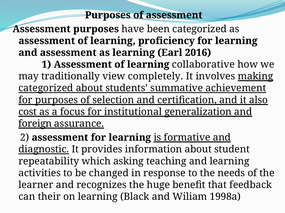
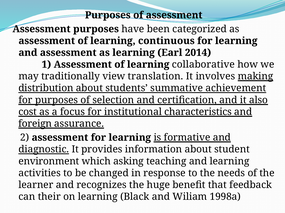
proficiency: proficiency -> continuous (166, 41)
2016: 2016 -> 2014 (198, 53)
completely: completely -> translation (156, 77)
categorized: categorized -> distribution (46, 88)
generalization: generalization -> characteristics (198, 112)
repeatability: repeatability -> environment (49, 162)
